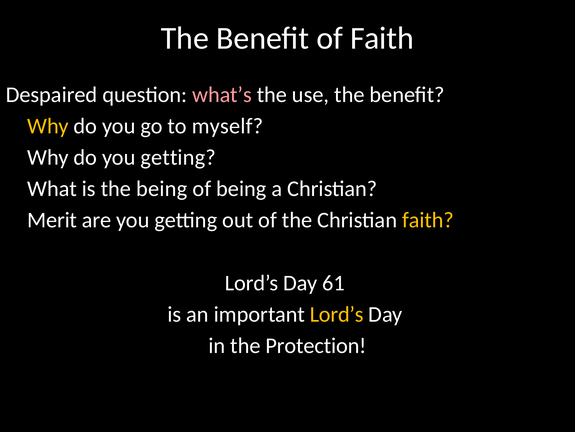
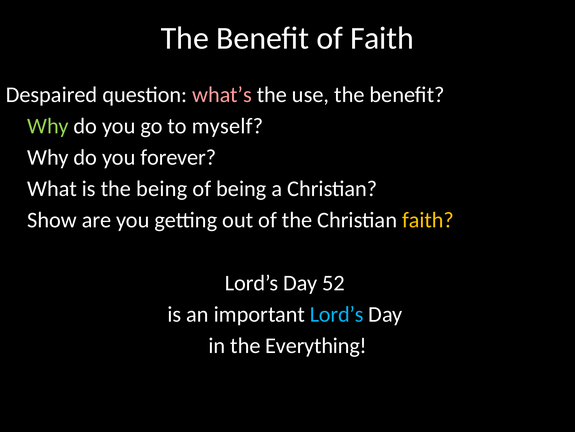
Why colour: yellow -> light green (48, 126)
do you getting: getting -> forever (178, 157)
Merit: Merit -> Show (52, 220)
61: 61 -> 52 (334, 283)
Lord’s colour: yellow -> light blue (337, 314)
Protection: Protection -> Everything (316, 345)
